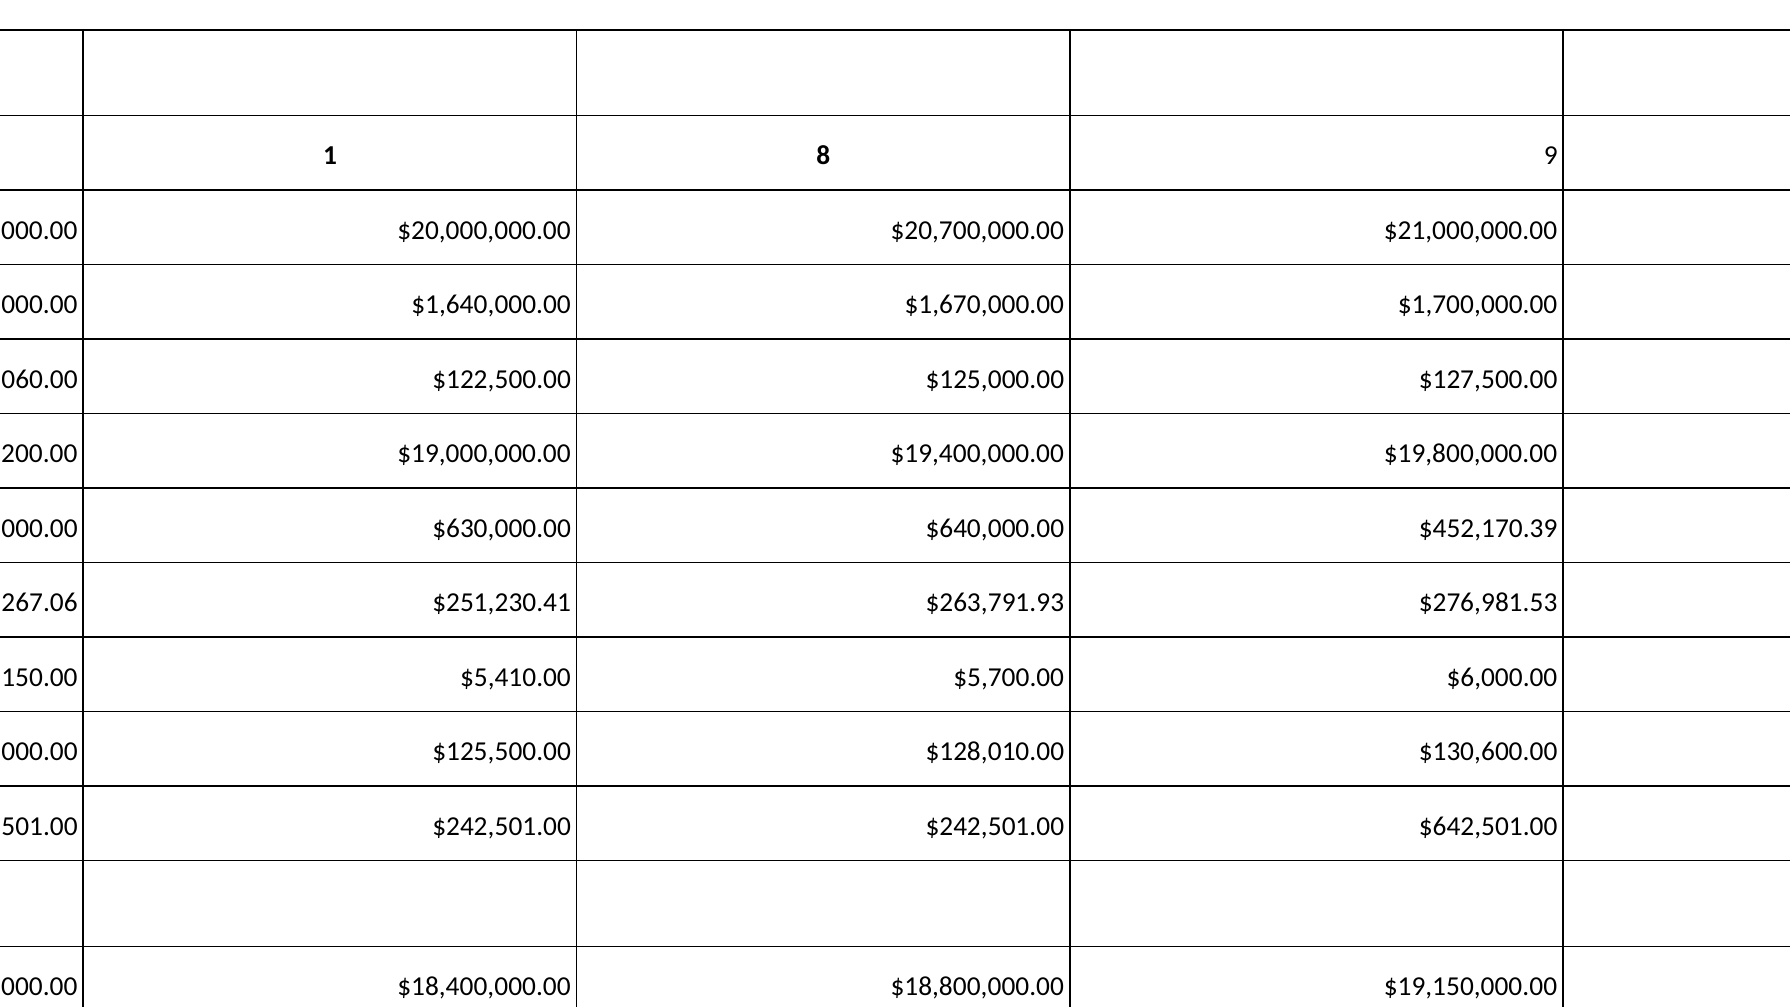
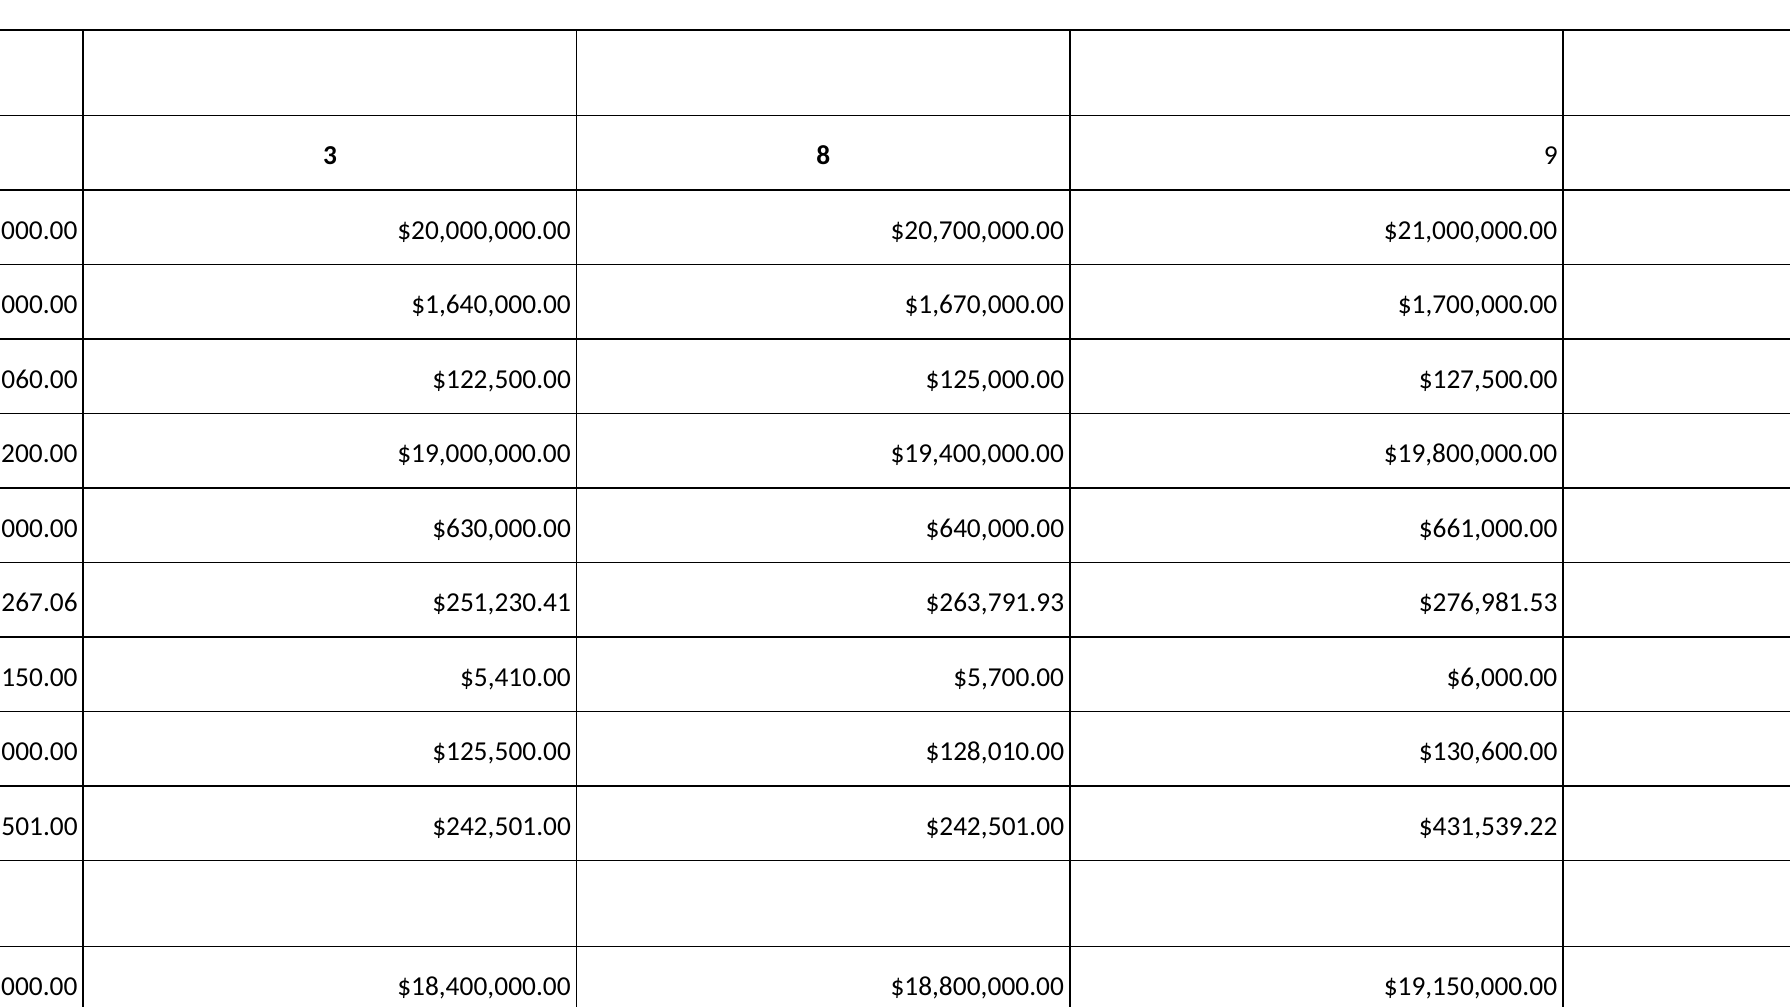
1: 1 -> 3 (330, 156)
$452,170.39: $452,170.39 -> $661,000.00 (1488, 528)
$642,501.00: $642,501.00 -> $431,539.22 (1488, 826)
